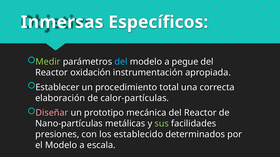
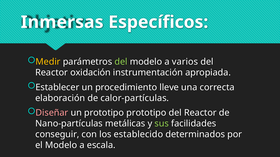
Medir colour: light green -> yellow (48, 62)
del colour: light blue -> light green (121, 62)
pegue: pegue -> varios (185, 62)
total: total -> lleve (169, 88)
prototipo mecánica: mecánica -> prototipo (146, 113)
presiones: presiones -> conseguir (57, 135)
